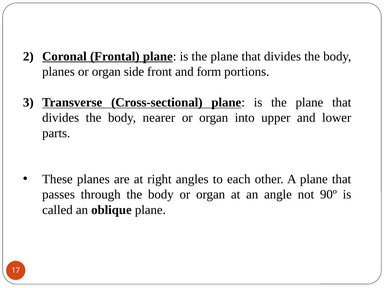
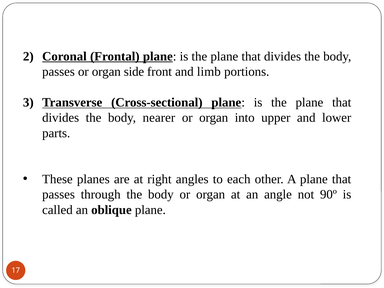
planes: planes -> passes (58, 72)
form: form -> limb (209, 72)
